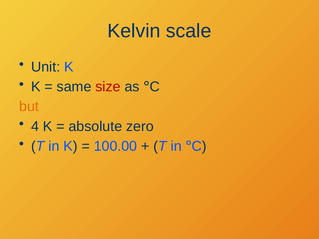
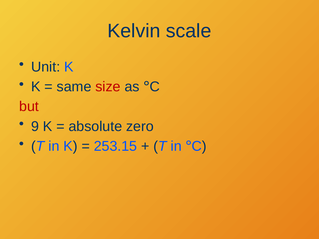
but colour: orange -> red (29, 107)
4: 4 -> 9 (35, 126)
100.00: 100.00 -> 253.15 (115, 146)
